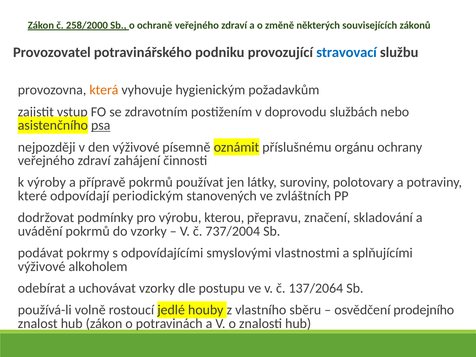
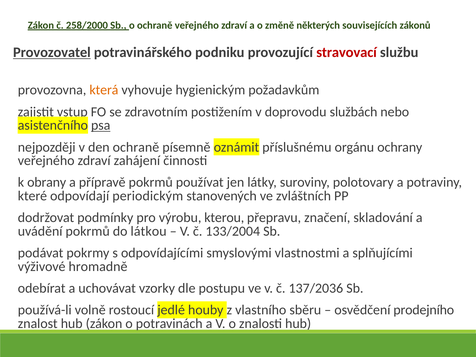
Provozovatel underline: none -> present (52, 52)
stravovací colour: blue -> red (347, 52)
den výživové: výživové -> ochraně (136, 147)
výroby: výroby -> obrany (47, 182)
do vzorky: vzorky -> látkou (149, 231)
737/2004: 737/2004 -> 133/2004 (233, 231)
alkoholem: alkoholem -> hromadně (98, 266)
137/2064: 137/2064 -> 137/2036 (316, 288)
